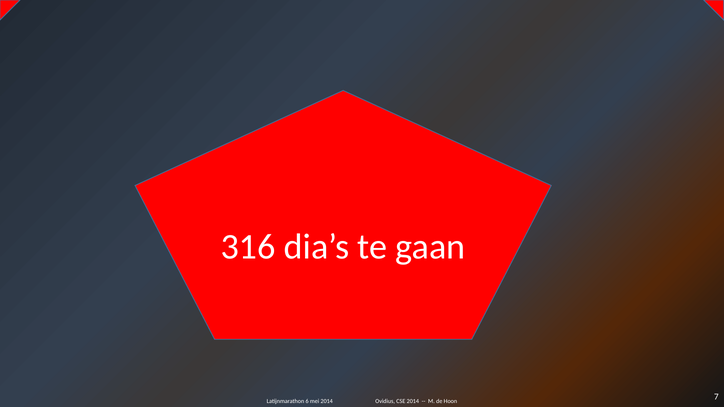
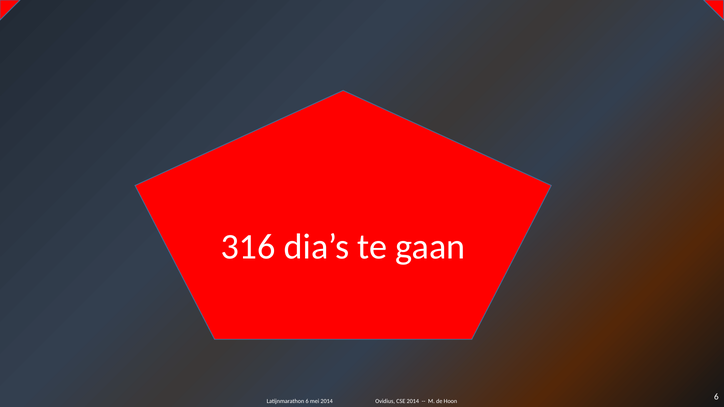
Hoon 7: 7 -> 6 (716, 397)
